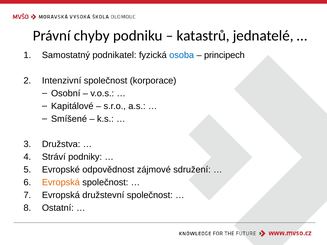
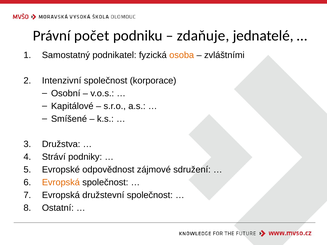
chyby: chyby -> počet (92, 36)
katastrů: katastrů -> zdaňuje (203, 36)
osoba colour: blue -> orange (182, 55)
principech: principech -> zvláštními (224, 55)
